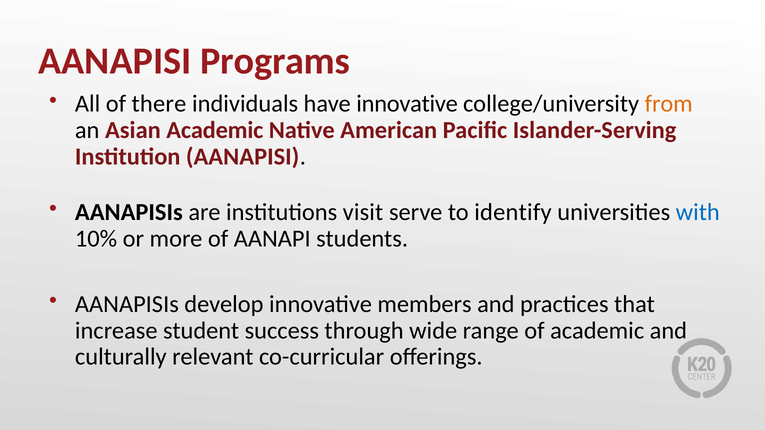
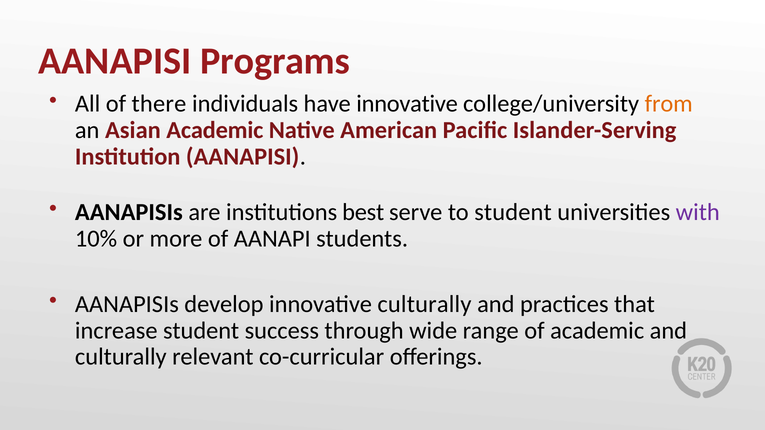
visit: visit -> best (363, 212)
to identify: identify -> student (513, 212)
with colour: blue -> purple (698, 212)
innovative members: members -> culturally (424, 304)
